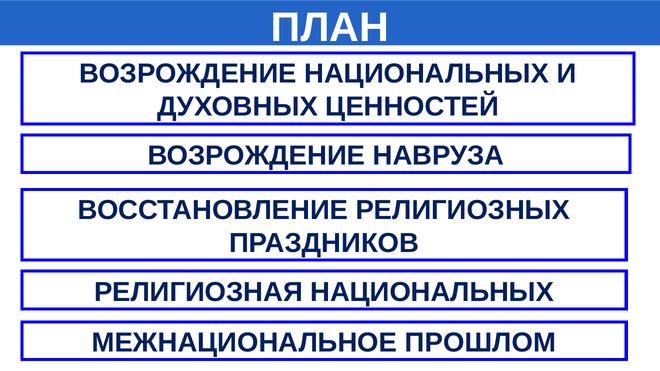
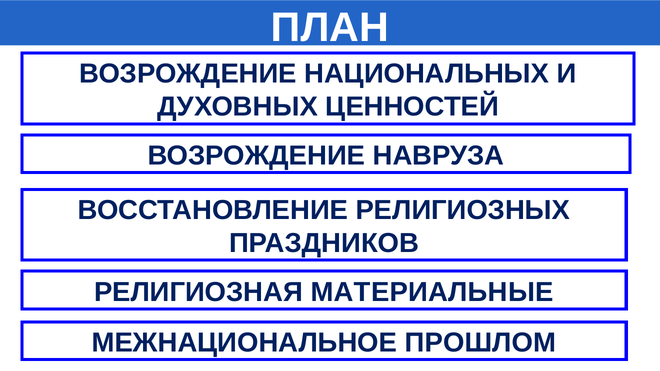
РЕЛИГИОЗНАЯ НАЦИОНАЛЬНЫХ: НАЦИОНАЛЬНЫХ -> МАТЕРИАЛЬНЫЕ (432, 292)
